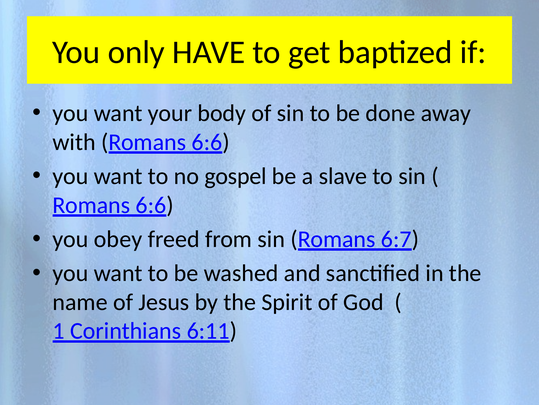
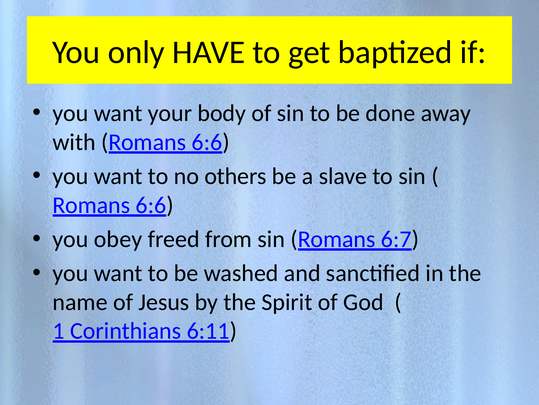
gospel: gospel -> others (235, 176)
